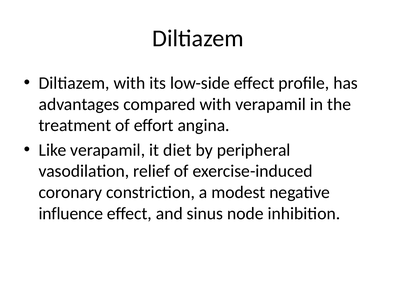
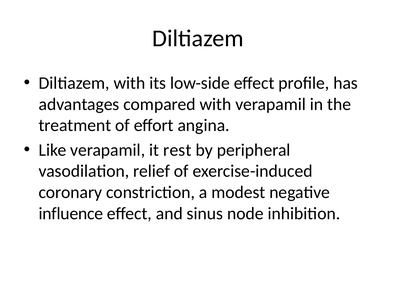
diet: diet -> rest (177, 150)
